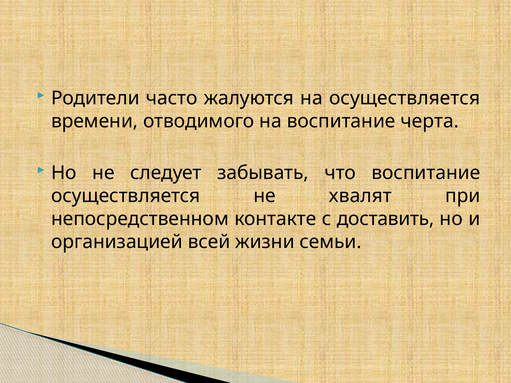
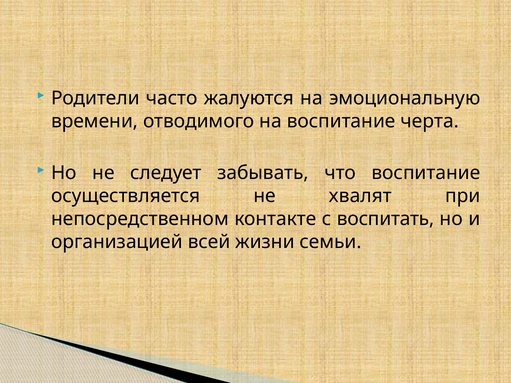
на осуществляется: осуществляется -> эмоциональную (405, 98)
доставить: доставить -> воспитать (386, 219)
